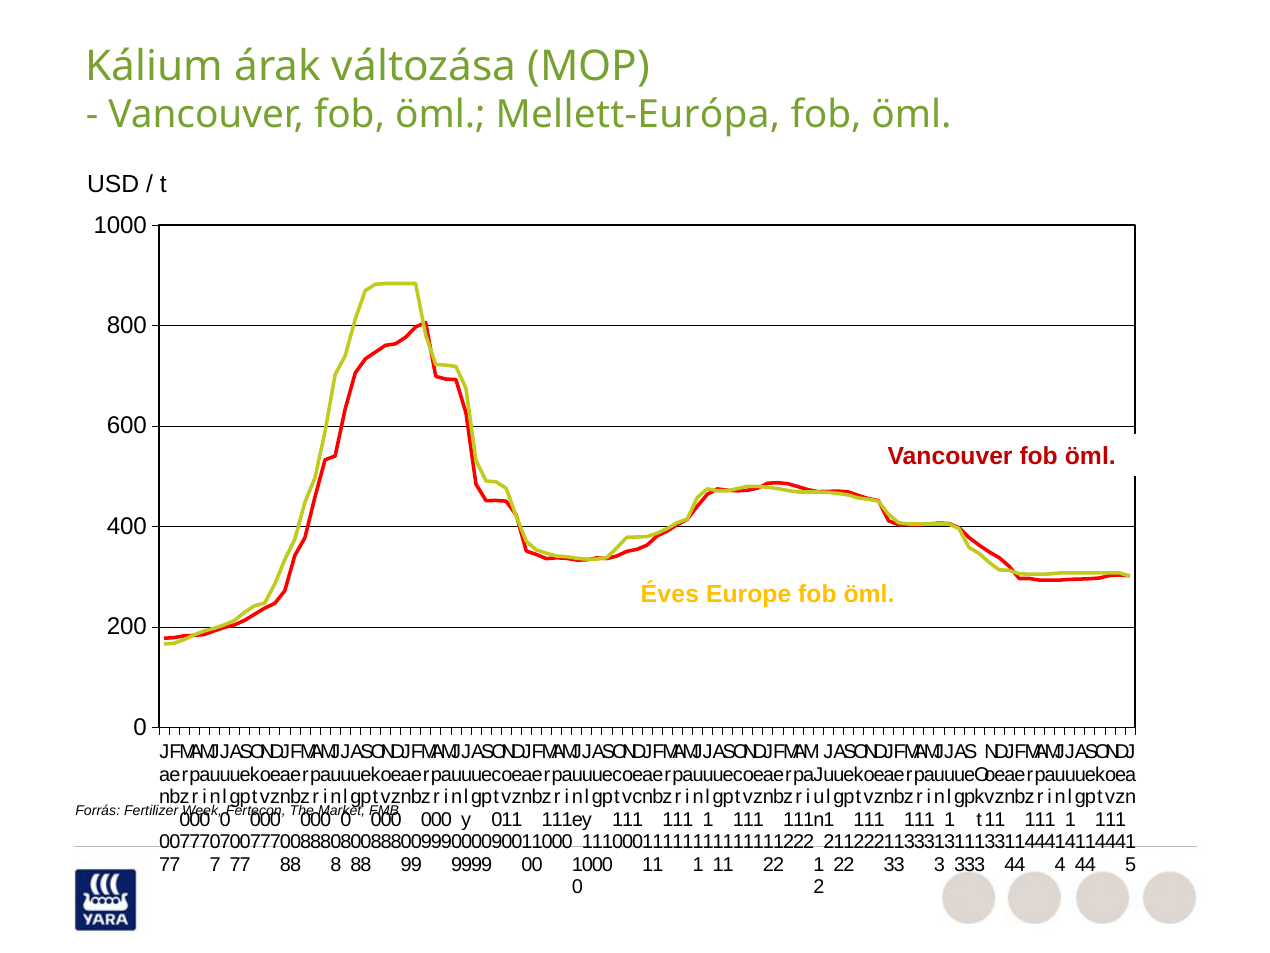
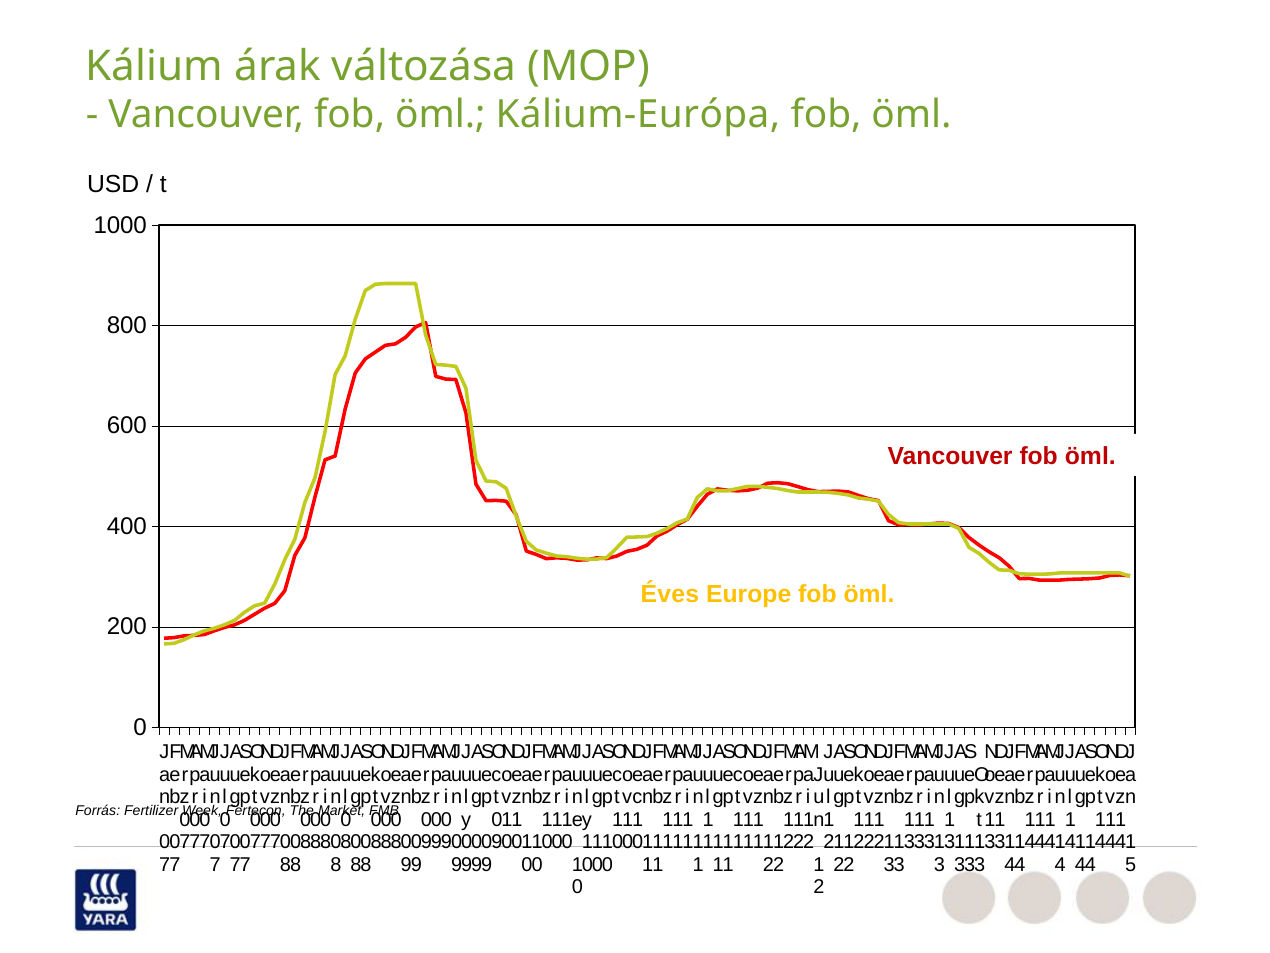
Mellett-Európa: Mellett-Európa -> Kálium-Európa (638, 115)
